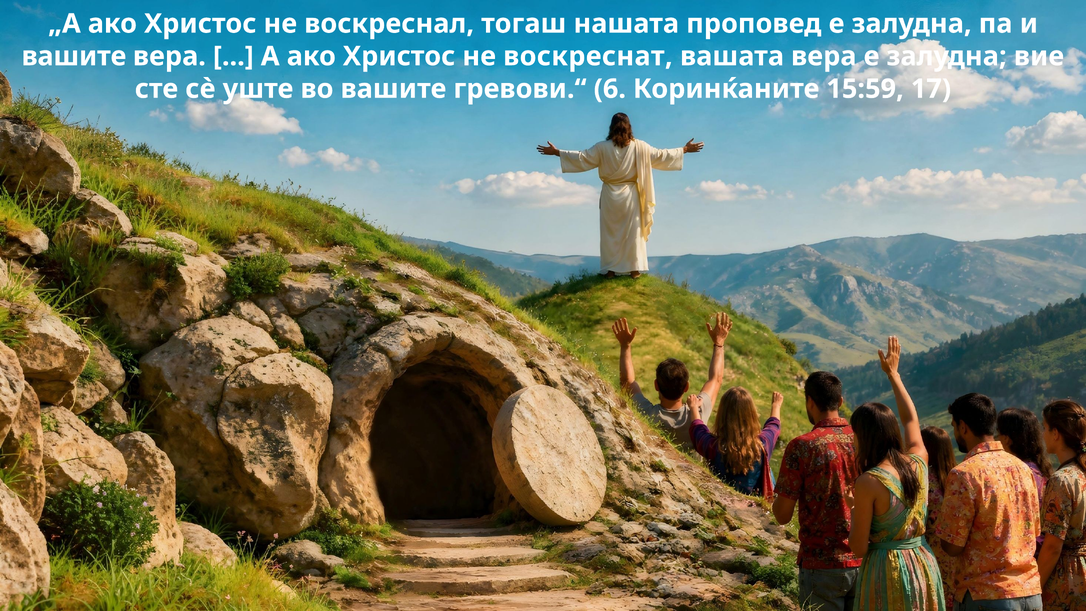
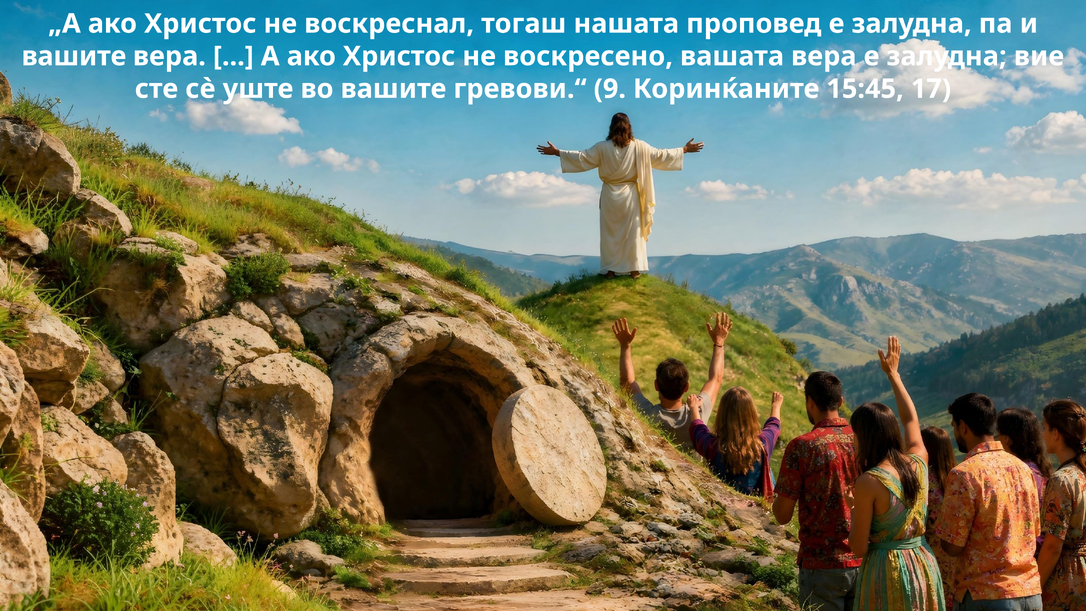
воскреснат: воскреснат -> воскресено (588, 56)
6: 6 -> 9 (610, 89)
15:59: 15:59 -> 15:45 (865, 89)
